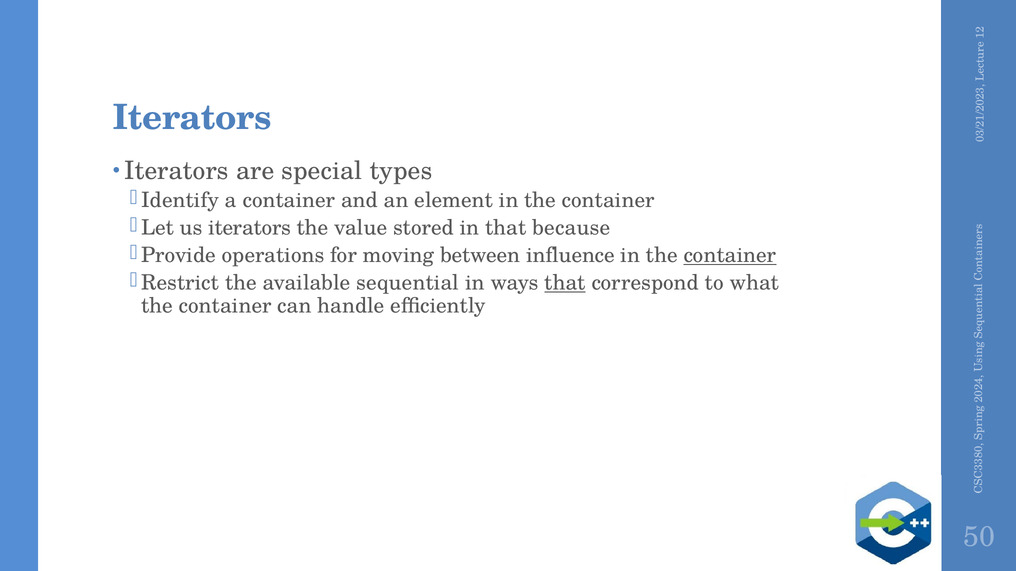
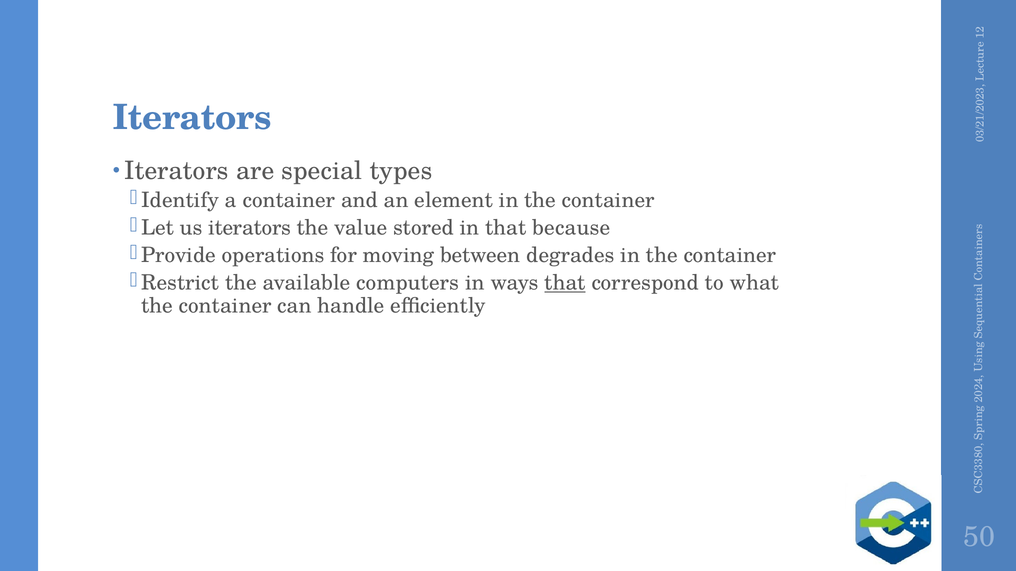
influence: influence -> degrades (570, 256)
container underline: present -> none (730, 256)
sequential: sequential -> computers (408, 283)
